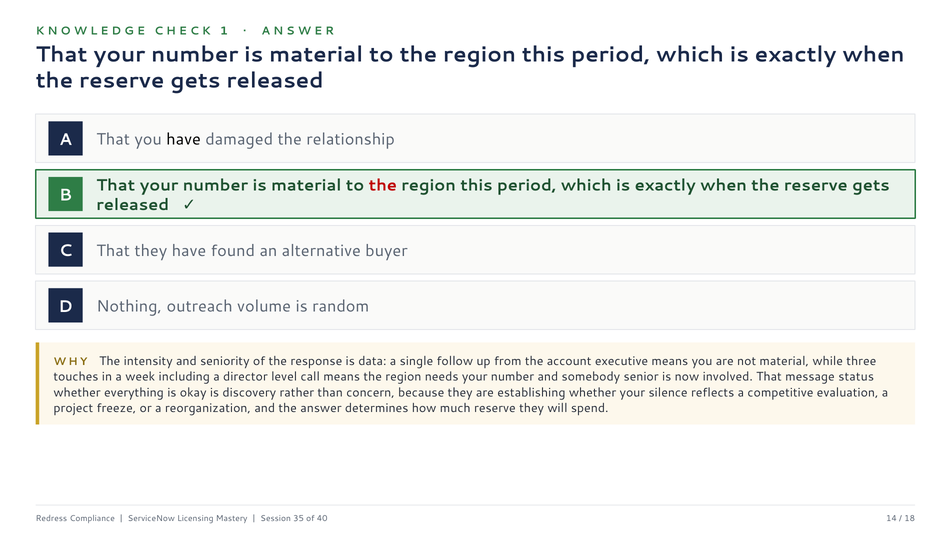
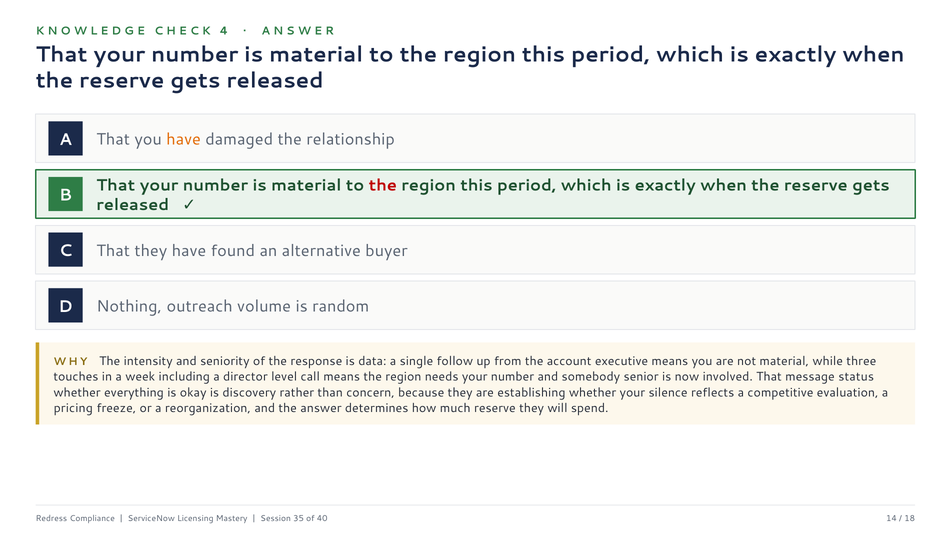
1: 1 -> 4 (224, 31)
have colour: black -> orange (184, 140)
project: project -> pricing (73, 408)
